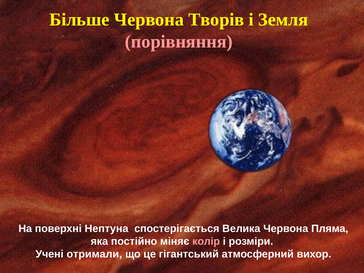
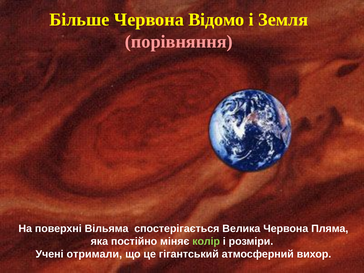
Творів: Творів -> Відомо (216, 20)
Нептуна: Нептуна -> Вільяма (107, 229)
колір colour: pink -> light green (206, 241)
